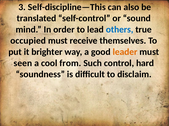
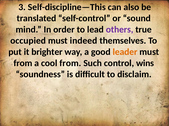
others colour: blue -> purple (120, 30)
receive: receive -> indeed (84, 41)
seen: seen -> from (23, 63)
hard: hard -> wins (145, 63)
